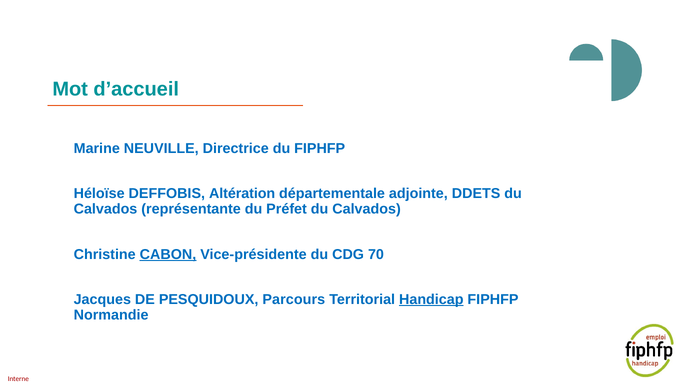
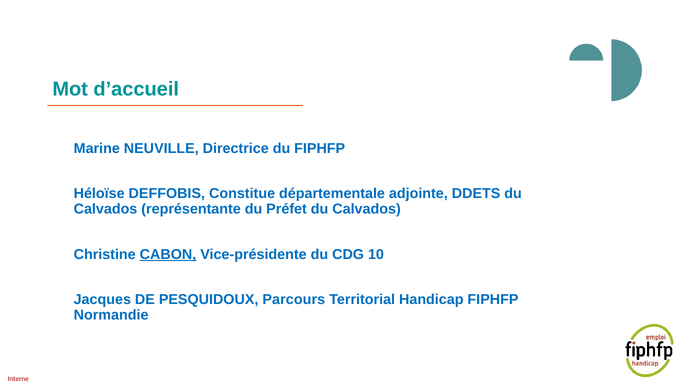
Altération: Altération -> Constitue (242, 194)
70: 70 -> 10 (376, 255)
Handicap underline: present -> none (431, 300)
